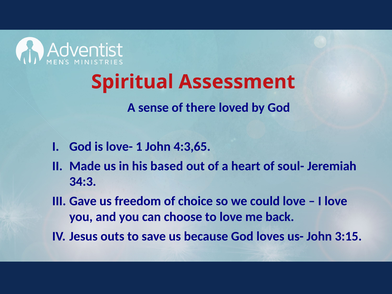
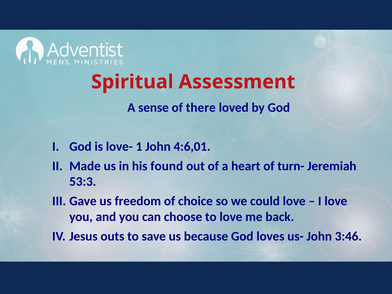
4:3,65: 4:3,65 -> 4:6,01 (192, 147)
based: based -> found (167, 166)
soul-: soul- -> turn- (291, 166)
34:3: 34:3 -> 53:3 (83, 182)
3:15: 3:15 -> 3:46 (348, 236)
